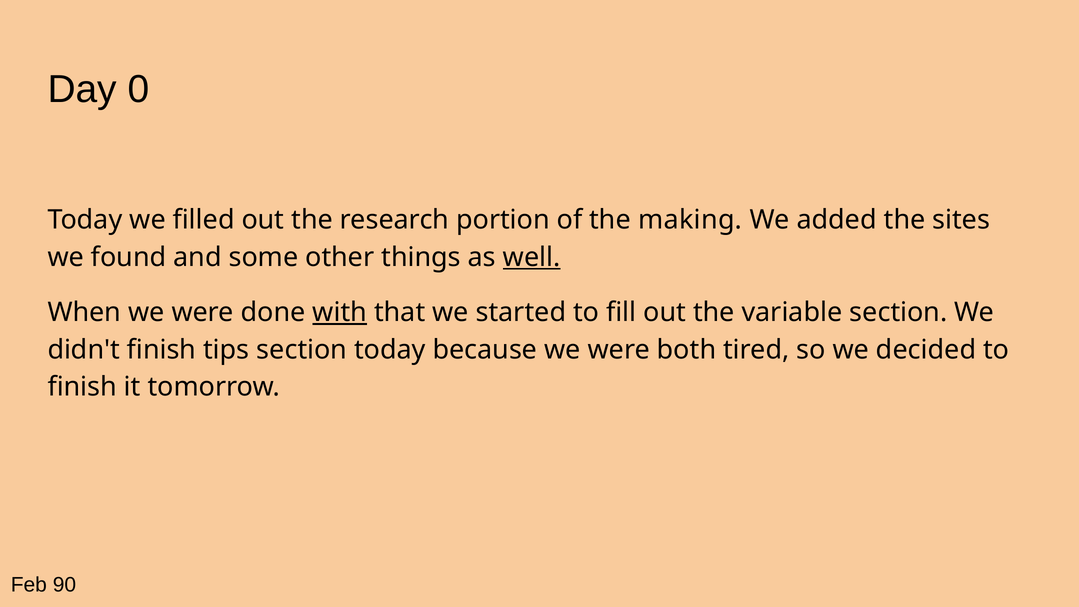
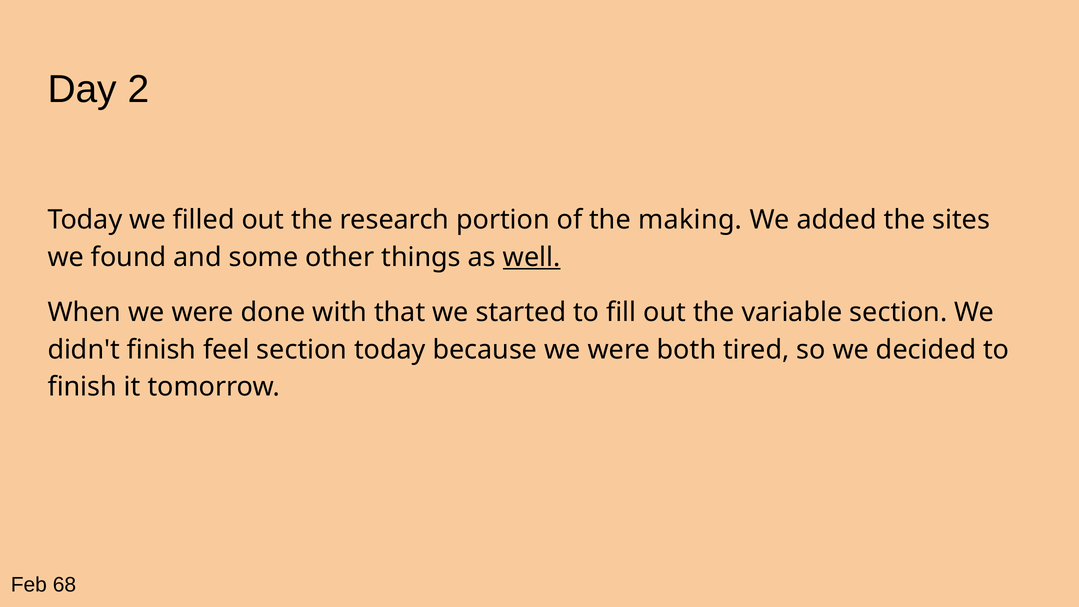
0: 0 -> 2 (138, 89)
with underline: present -> none (340, 312)
tips: tips -> feel (226, 350)
90: 90 -> 68 (64, 585)
